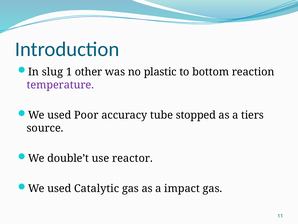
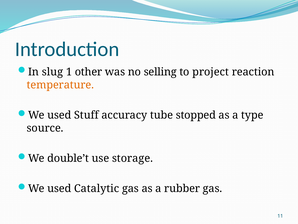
plastic: plastic -> selling (160, 72)
bottom: bottom -> project (211, 72)
temperature colour: purple -> orange (60, 85)
Poor: Poor -> Stuff (86, 115)
tiers: tiers -> type (252, 115)
reactor: reactor -> storage (132, 158)
impact: impact -> rubber (182, 188)
